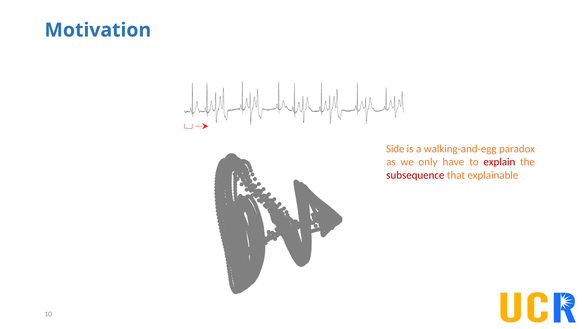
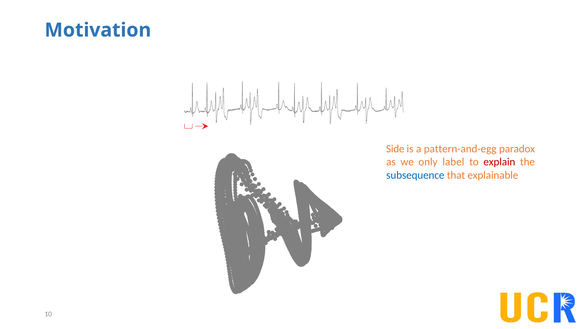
walking-and-egg: walking-and-egg -> pattern-and-egg (460, 149)
have: have -> label (453, 162)
subsequence colour: red -> blue (415, 175)
